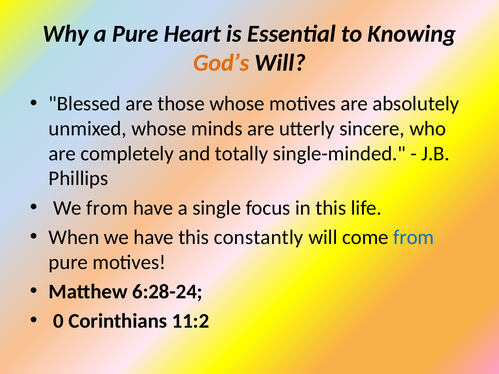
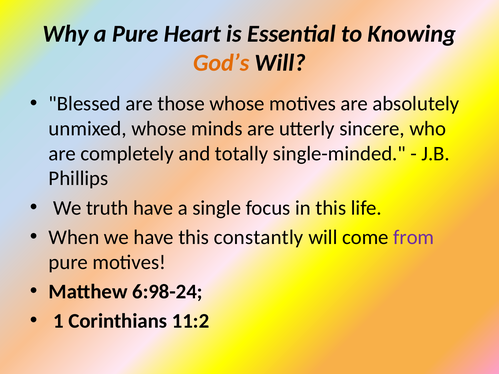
We from: from -> truth (107, 208)
from colour: blue -> purple (414, 237)
6:28-24: 6:28-24 -> 6:98-24 (167, 292)
0: 0 -> 1 (59, 321)
